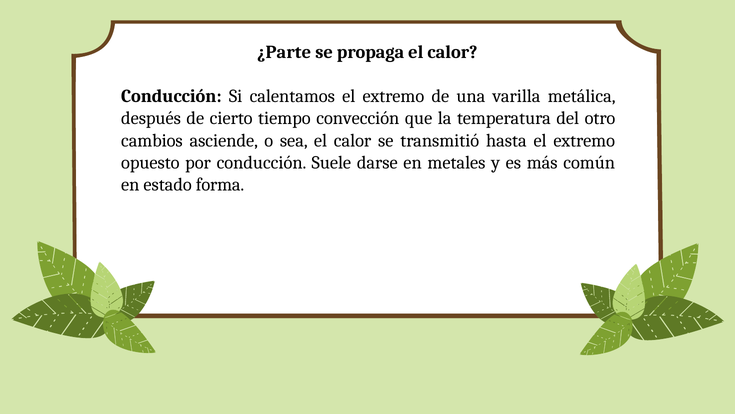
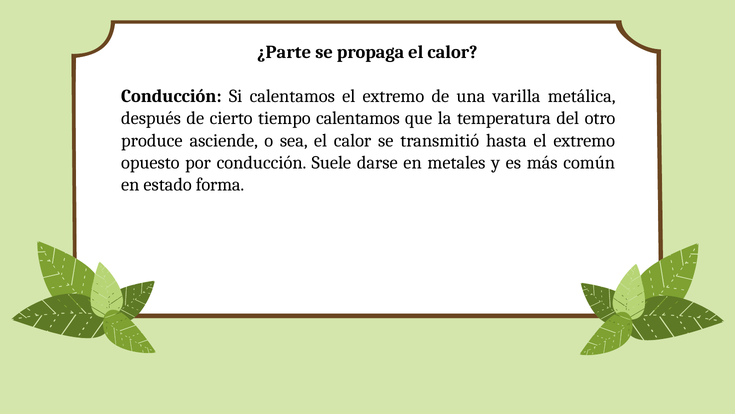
tiempo convección: convección -> calentamos (358, 118)
cambios: cambios -> produce (152, 140)
